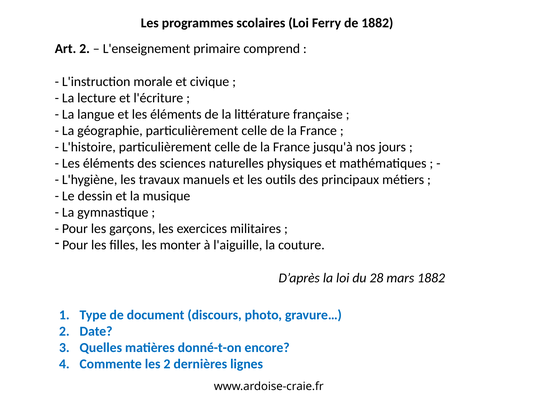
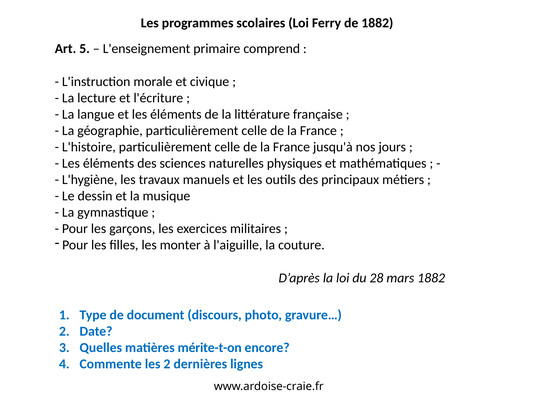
Art 2: 2 -> 5 (85, 49)
donné-t-on: donné-t-on -> mérite-t-on (210, 348)
